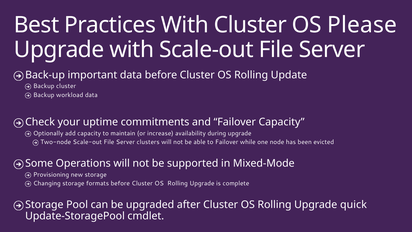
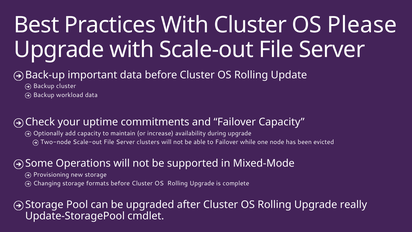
quick: quick -> really (354, 204)
